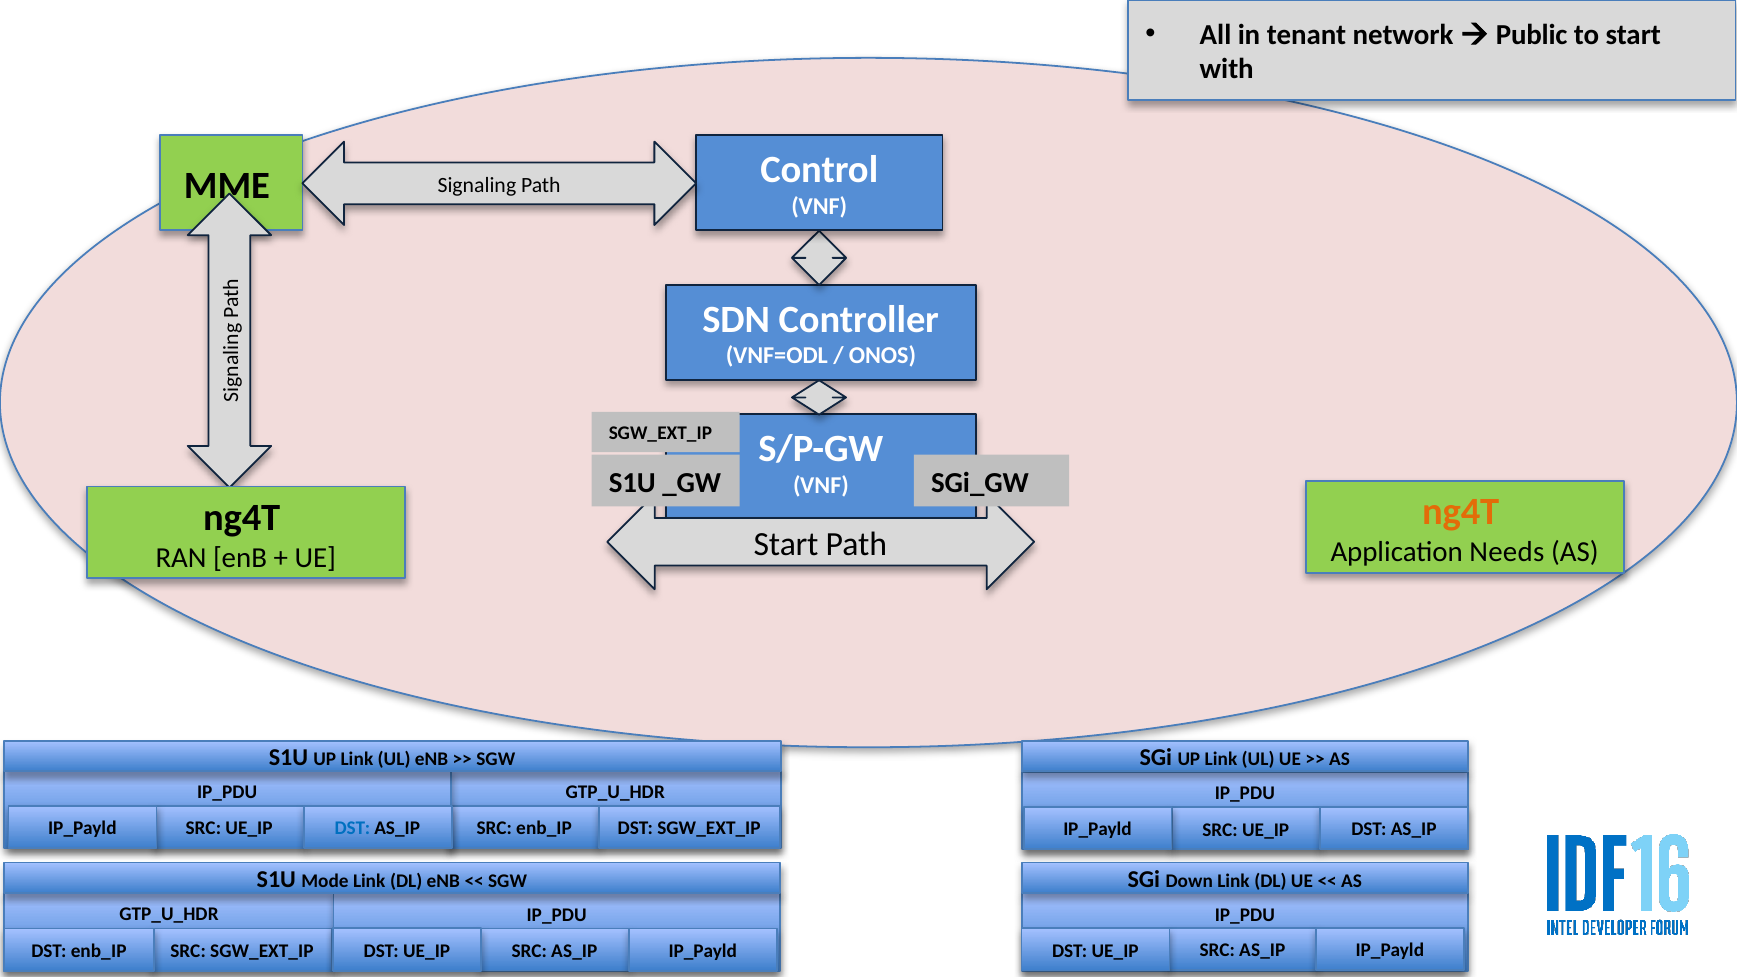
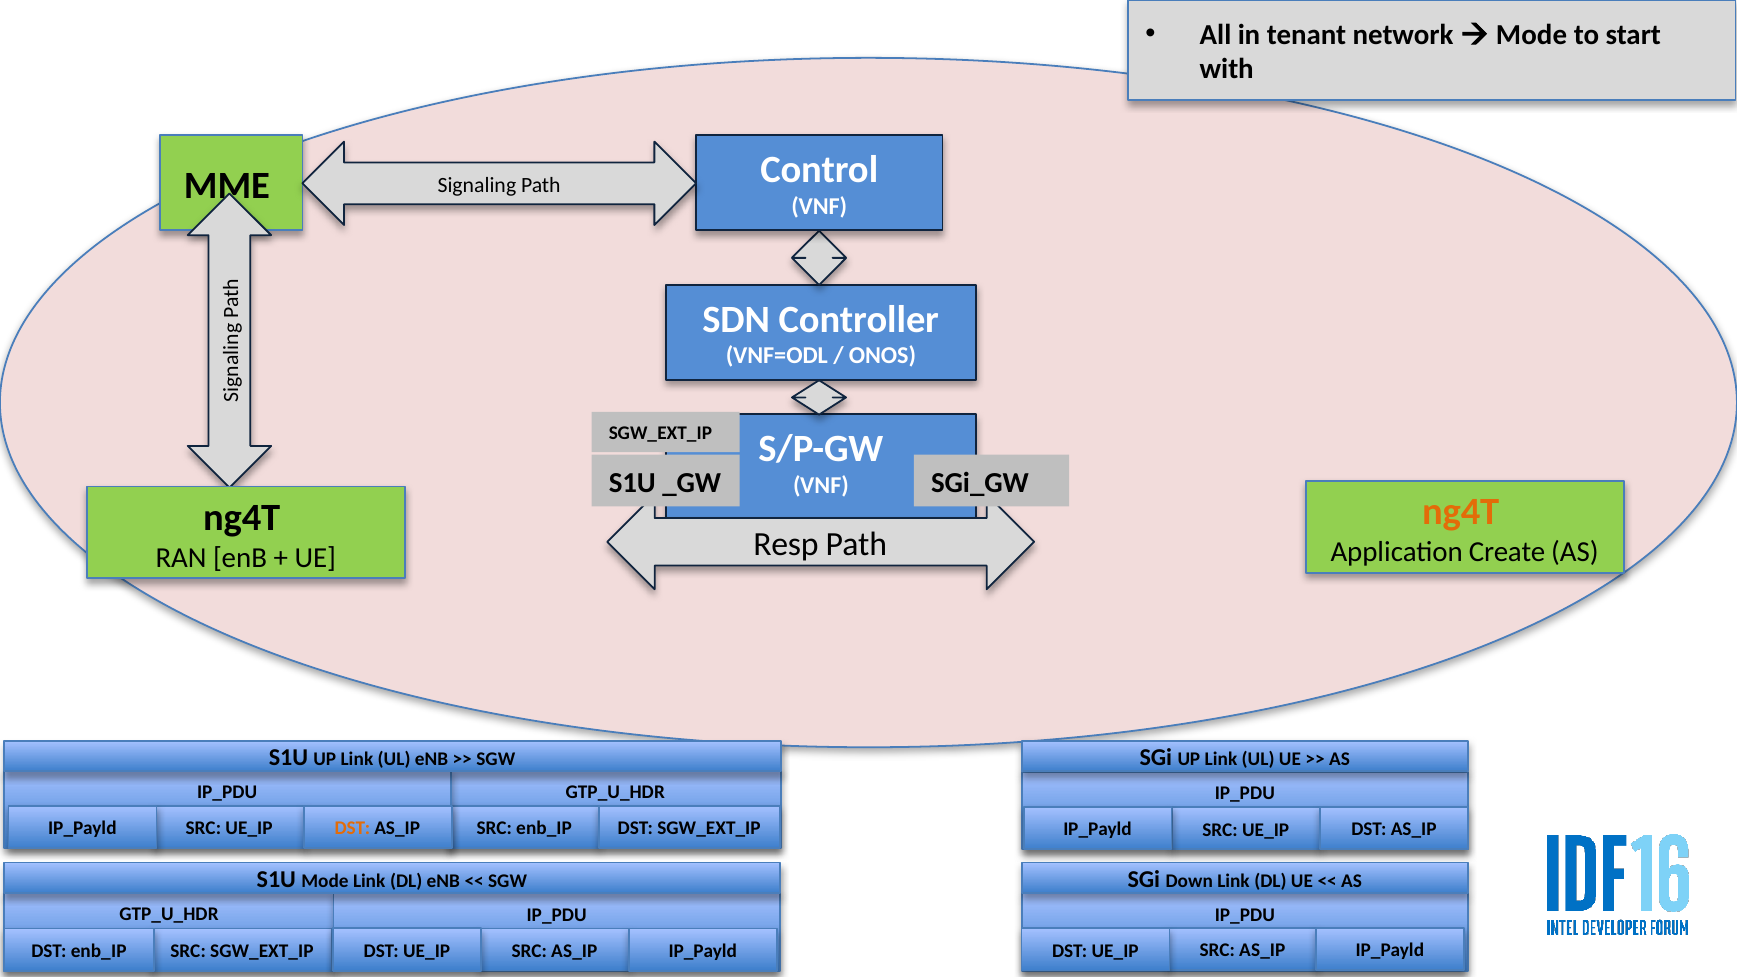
Public: Public -> Mode (1532, 35)
Start: Start -> Resp (786, 544)
Needs: Needs -> Create (1507, 552)
DST colour: blue -> orange (352, 829)
